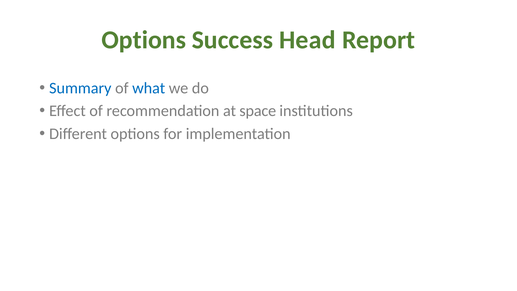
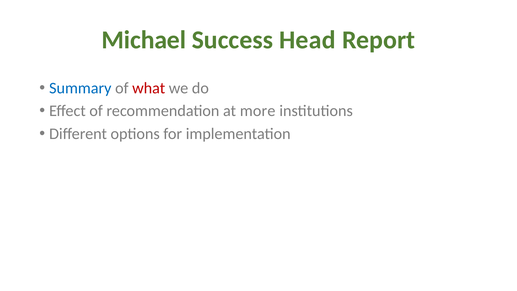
Options: Options -> Michael (144, 40)
what colour: blue -> red (149, 88)
space: space -> more (258, 111)
